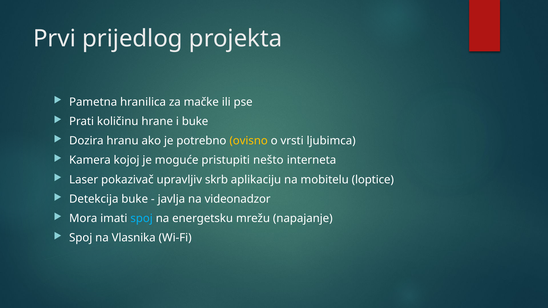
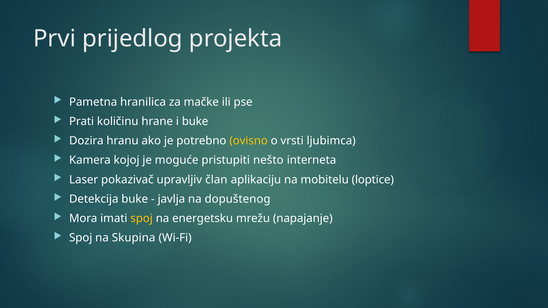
skrb: skrb -> član (216, 180)
videonadzor: videonadzor -> dopuštenog (238, 199)
spoj colour: light blue -> yellow (142, 219)
Vlasnika: Vlasnika -> Skupina (134, 238)
